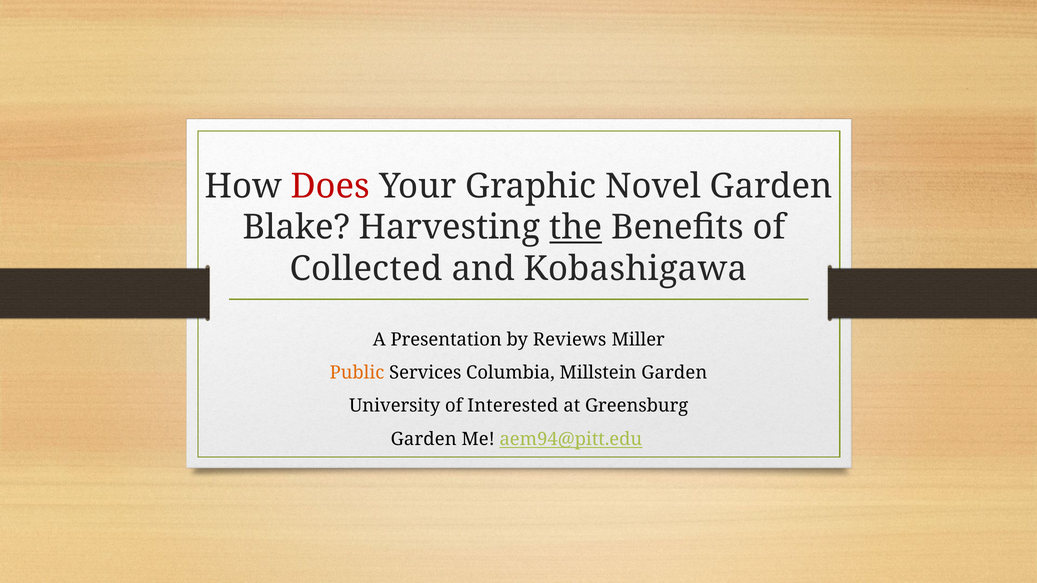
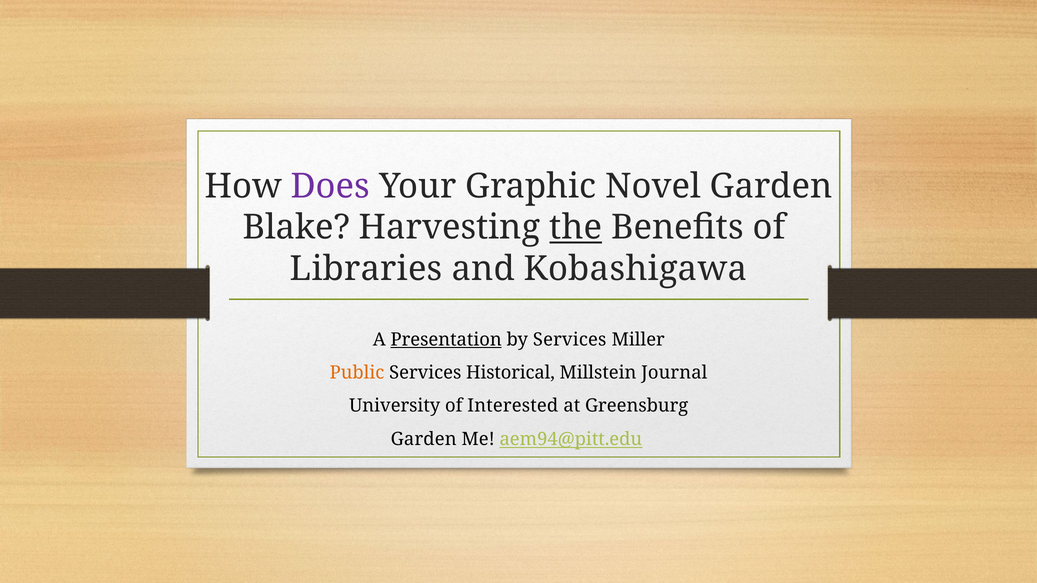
Does colour: red -> purple (330, 186)
Collected: Collected -> Libraries (366, 269)
Presentation underline: none -> present (446, 340)
by Reviews: Reviews -> Services (570, 340)
Columbia: Columbia -> Historical (510, 373)
Millstein Garden: Garden -> Journal (674, 373)
